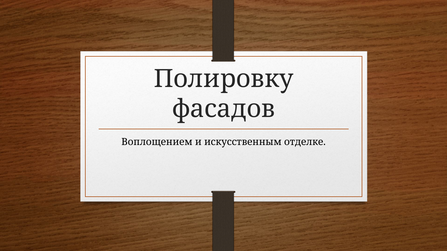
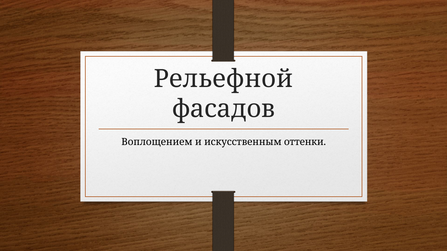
Полировку: Полировку -> Рельефной (224, 79)
отделке: отделке -> оттенки (305, 142)
